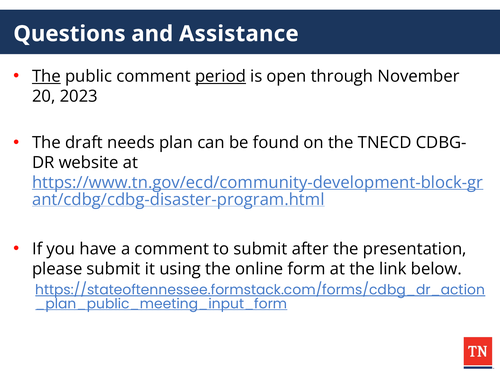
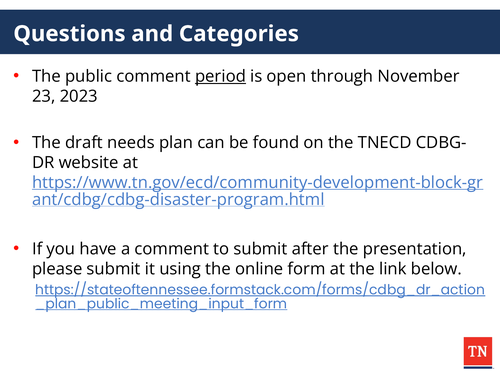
Assistance: Assistance -> Categories (239, 34)
The underline: present -> none (46, 76)
20: 20 -> 23 (44, 96)
